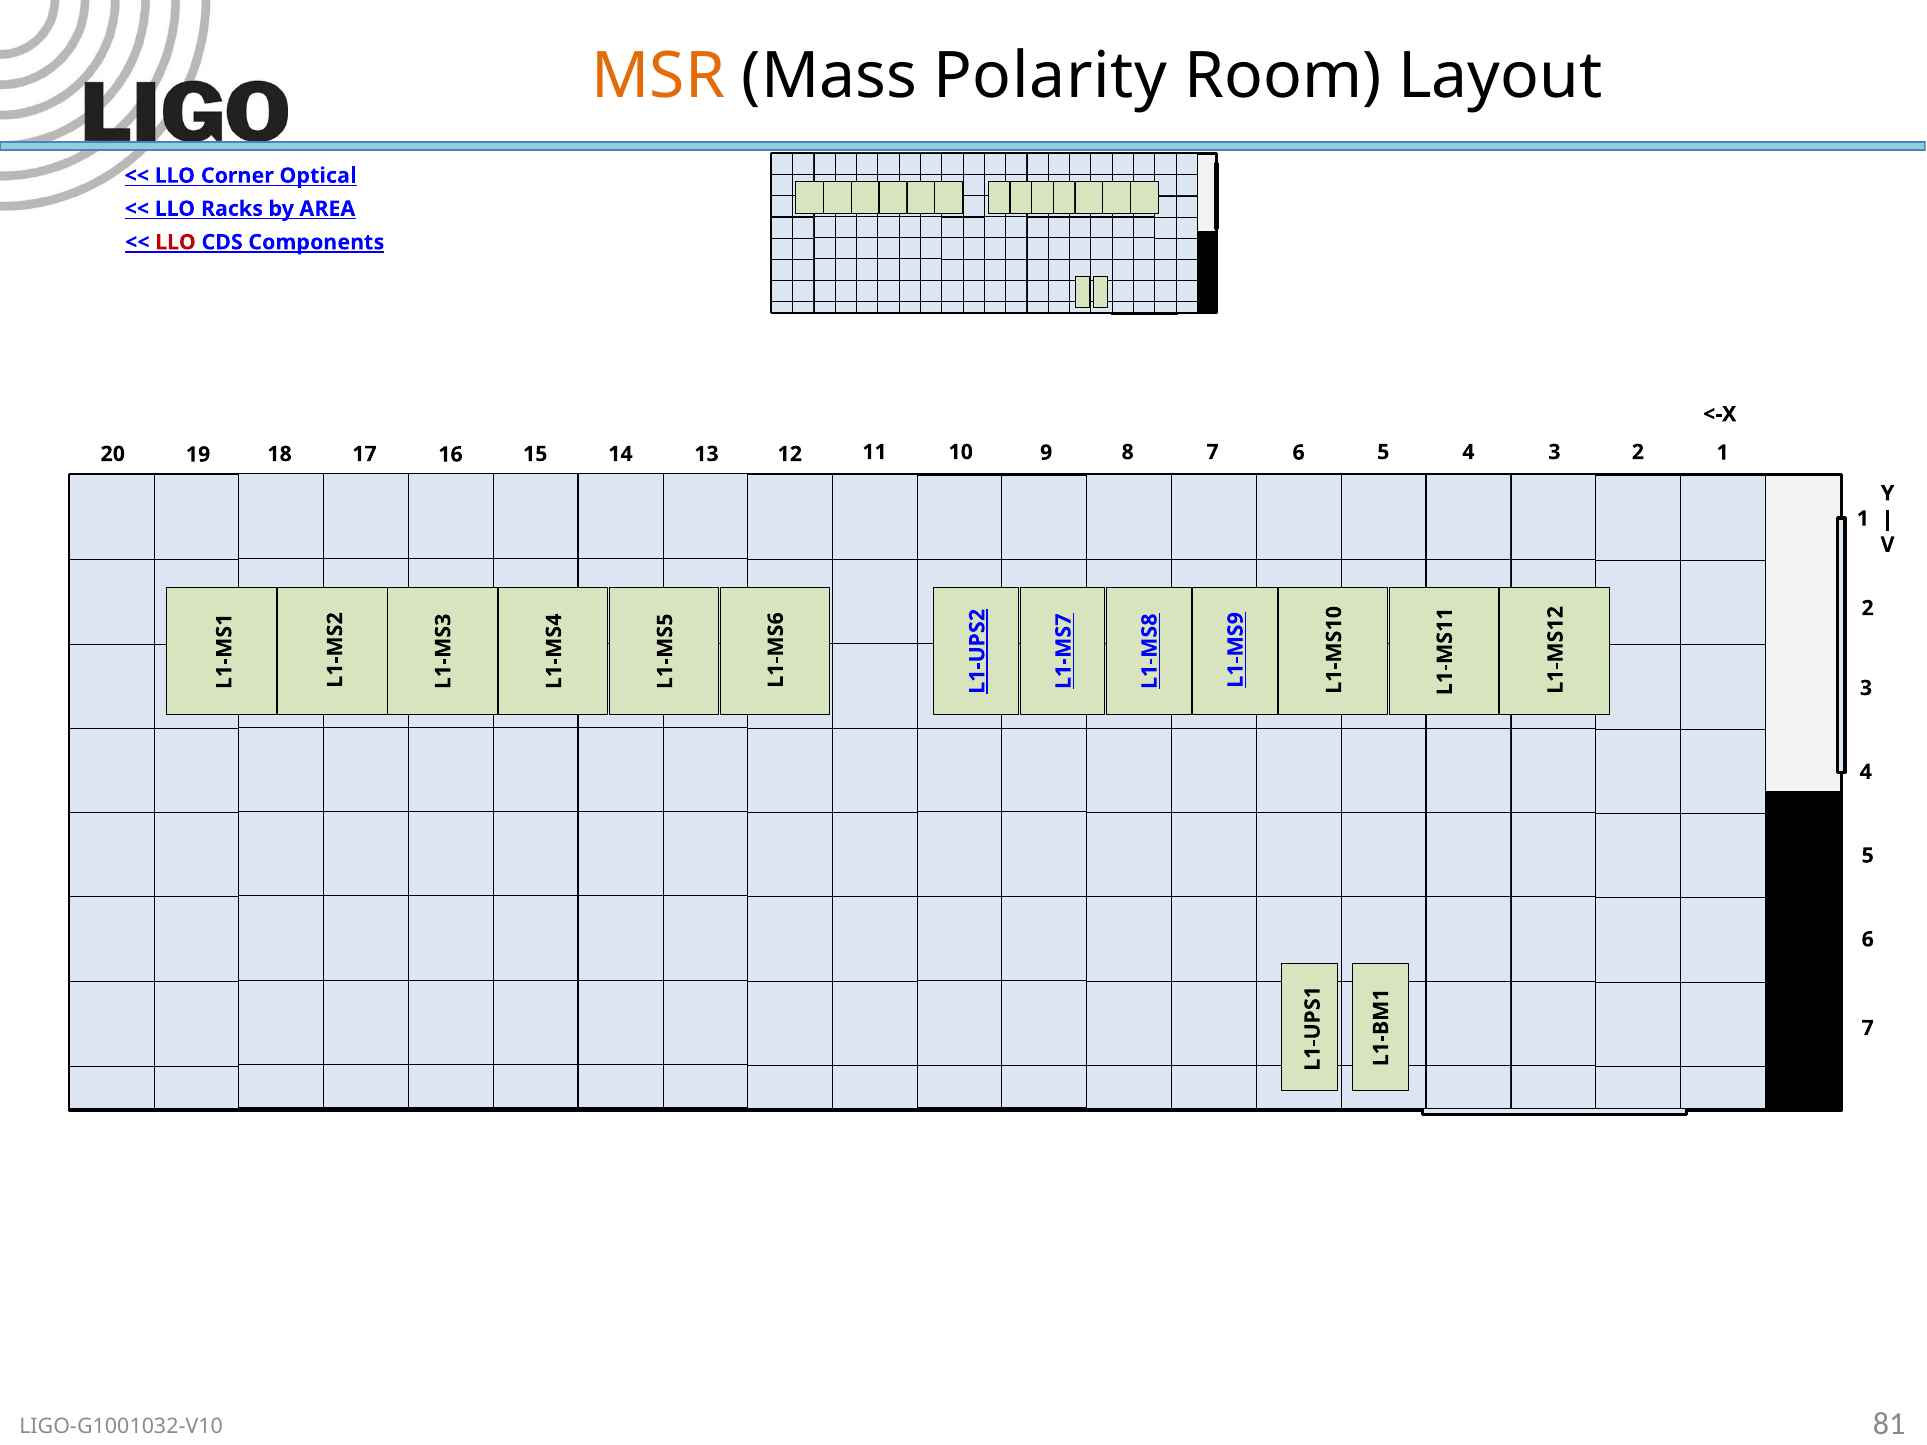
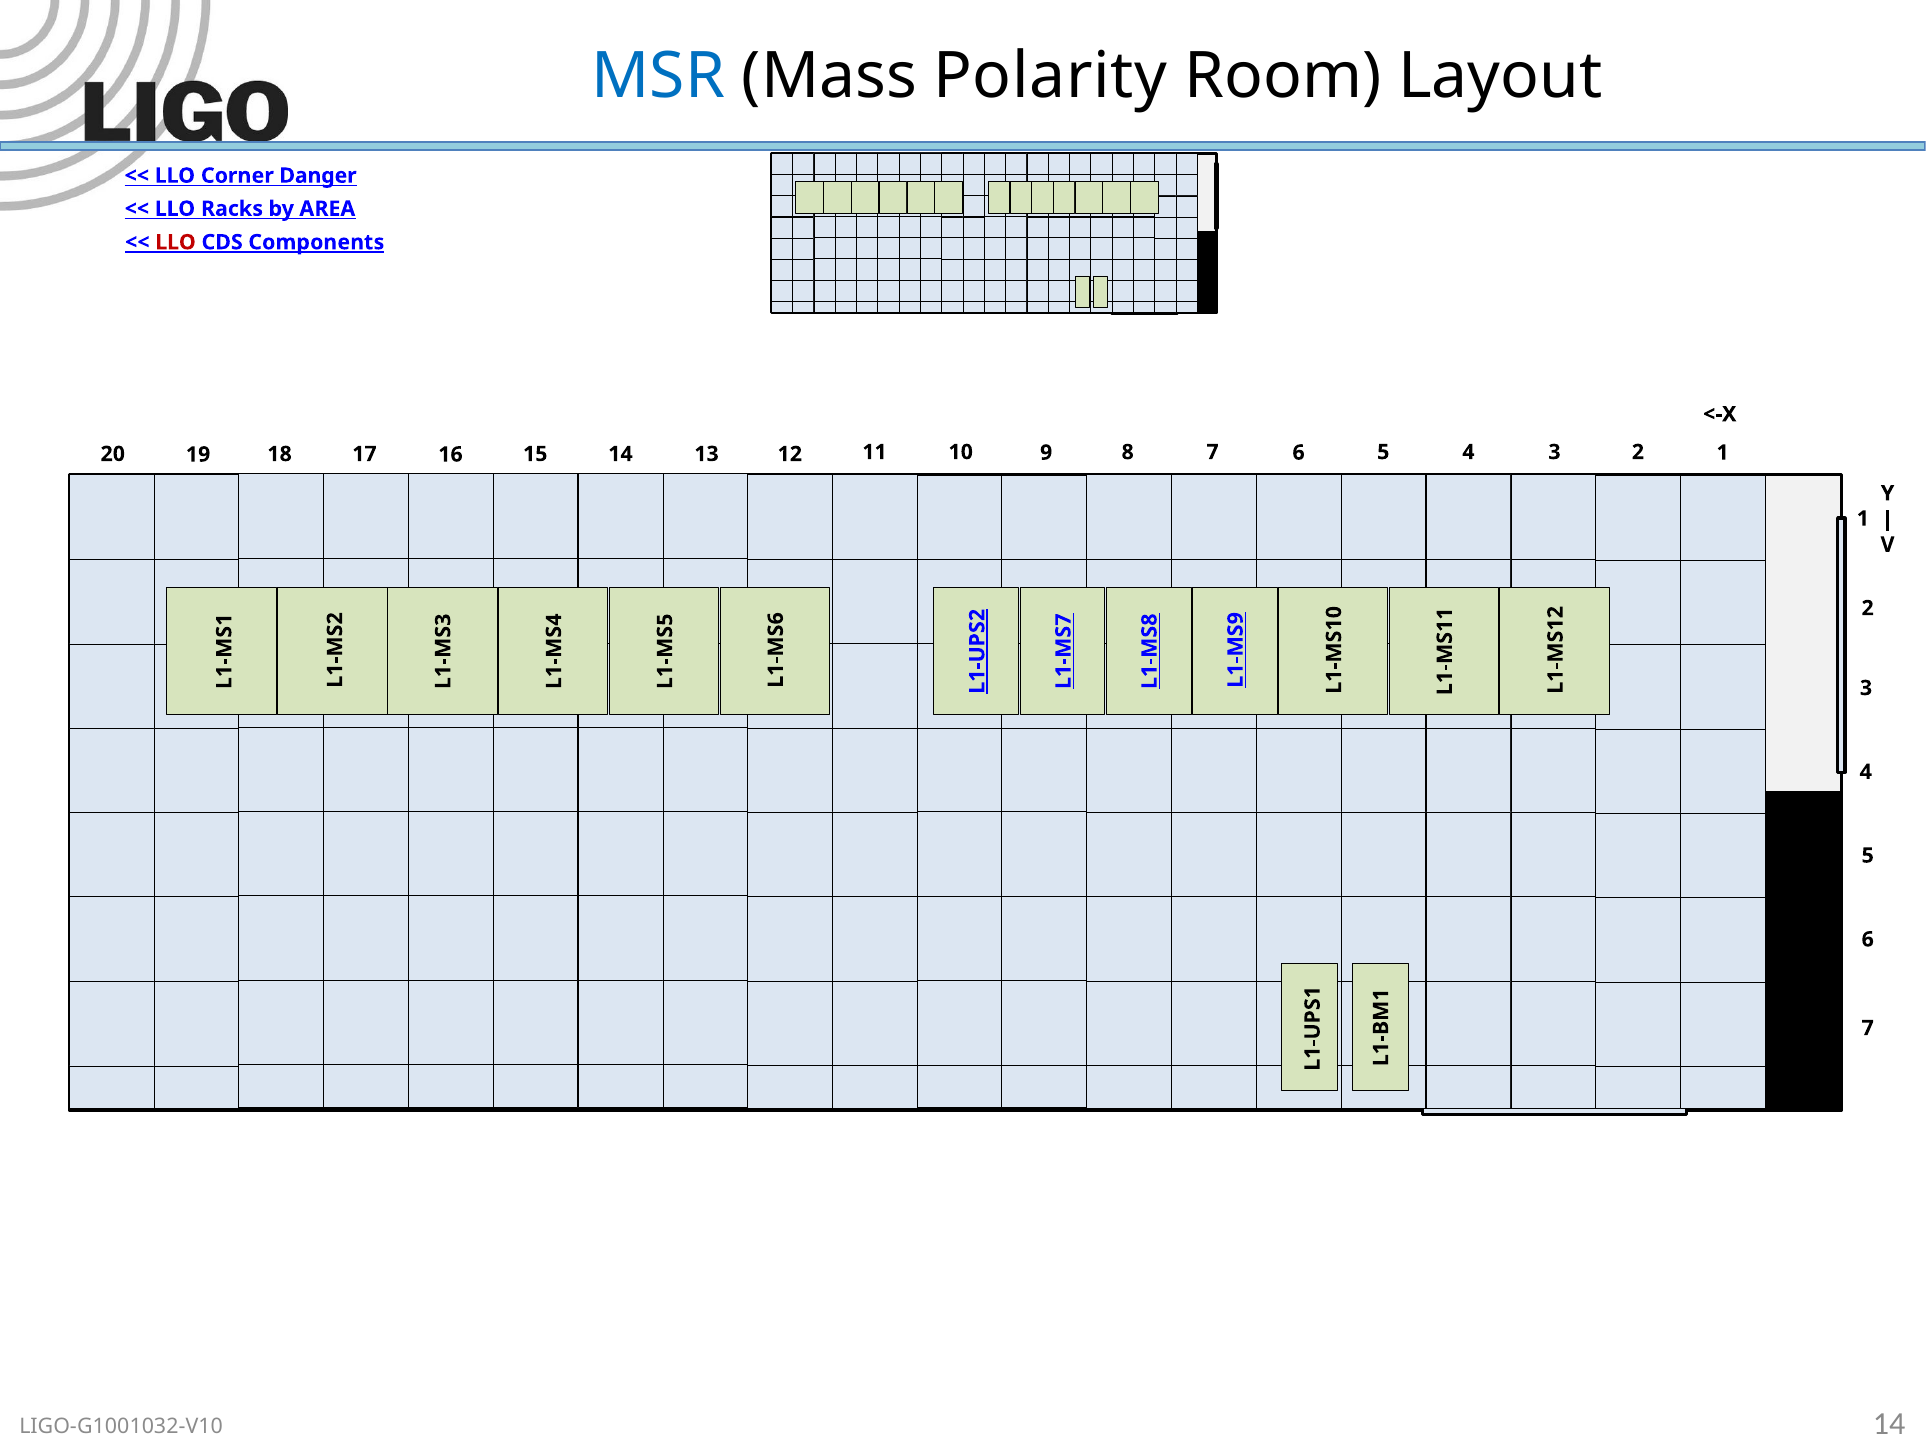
MSR colour: orange -> blue (658, 76)
Optical: Optical -> Danger (318, 176)
LIGO-G1001032-V10 81: 81 -> 14 (1889, 1425)
